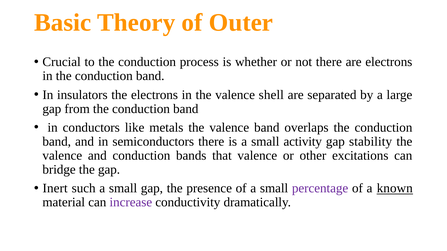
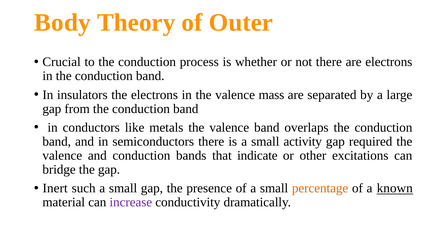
Basic: Basic -> Body (63, 22)
shell: shell -> mass (271, 95)
stability: stability -> required (371, 142)
that valence: valence -> indicate (257, 156)
percentage colour: purple -> orange (320, 189)
